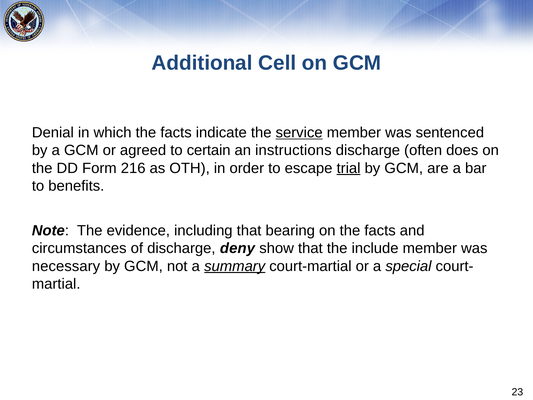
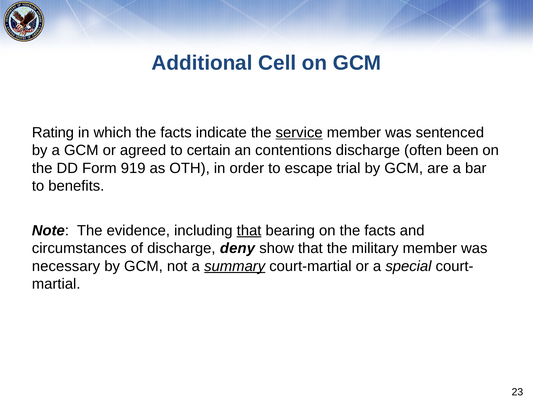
Denial: Denial -> Rating (53, 132)
instructions: instructions -> contentions (293, 150)
does: does -> been (462, 150)
216: 216 -> 919 (133, 168)
trial underline: present -> none (349, 168)
that underline: none -> present (249, 230)
include: include -> military (375, 248)
